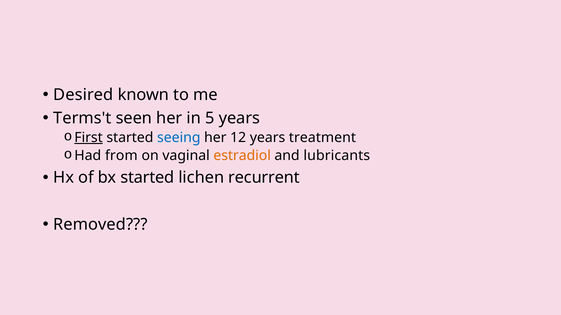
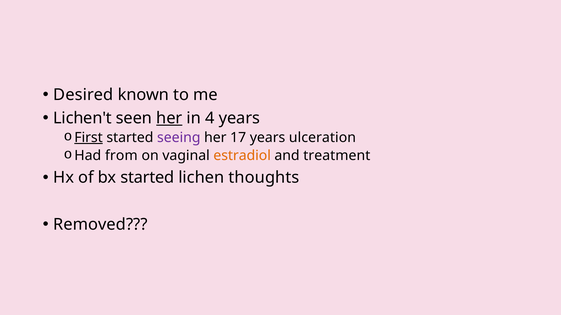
Terms't: Terms't -> Lichen't (82, 118)
her underline: none -> present (169, 118)
5: 5 -> 4 (210, 118)
seeing colour: blue -> purple (179, 138)
12: 12 -> 17 (238, 138)
treatment: treatment -> ulceration (322, 138)
lubricants: lubricants -> treatment (337, 156)
recurrent: recurrent -> thoughts (264, 178)
